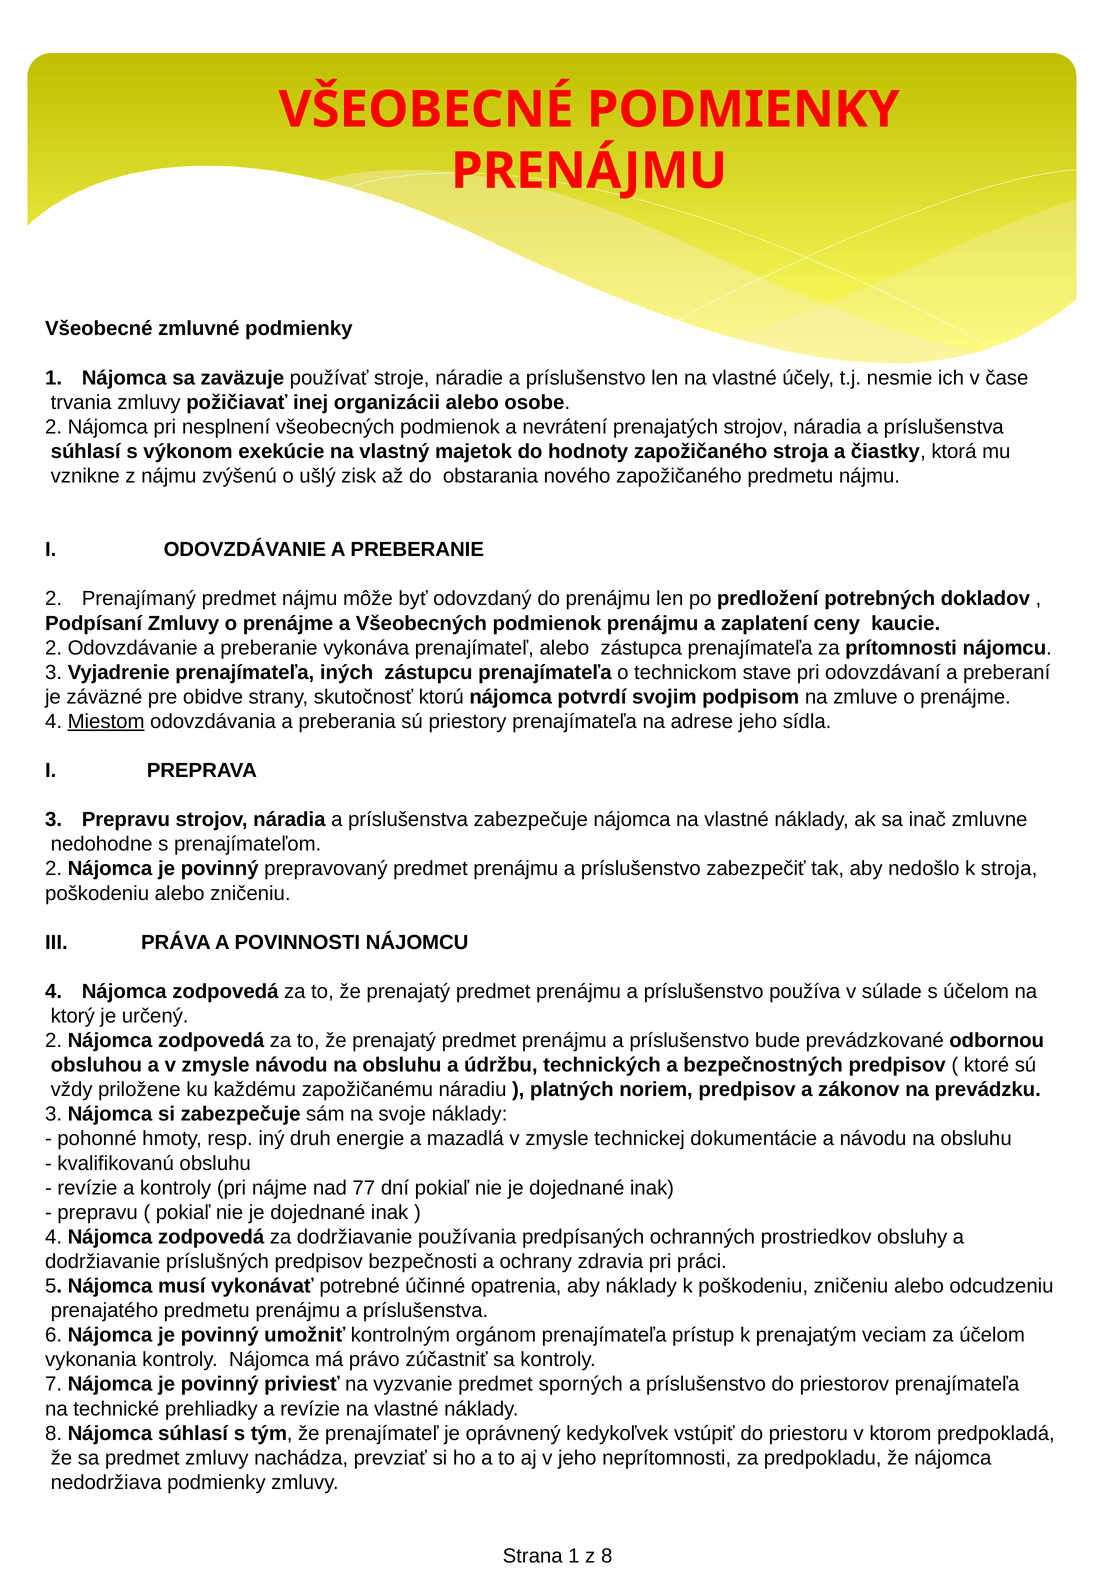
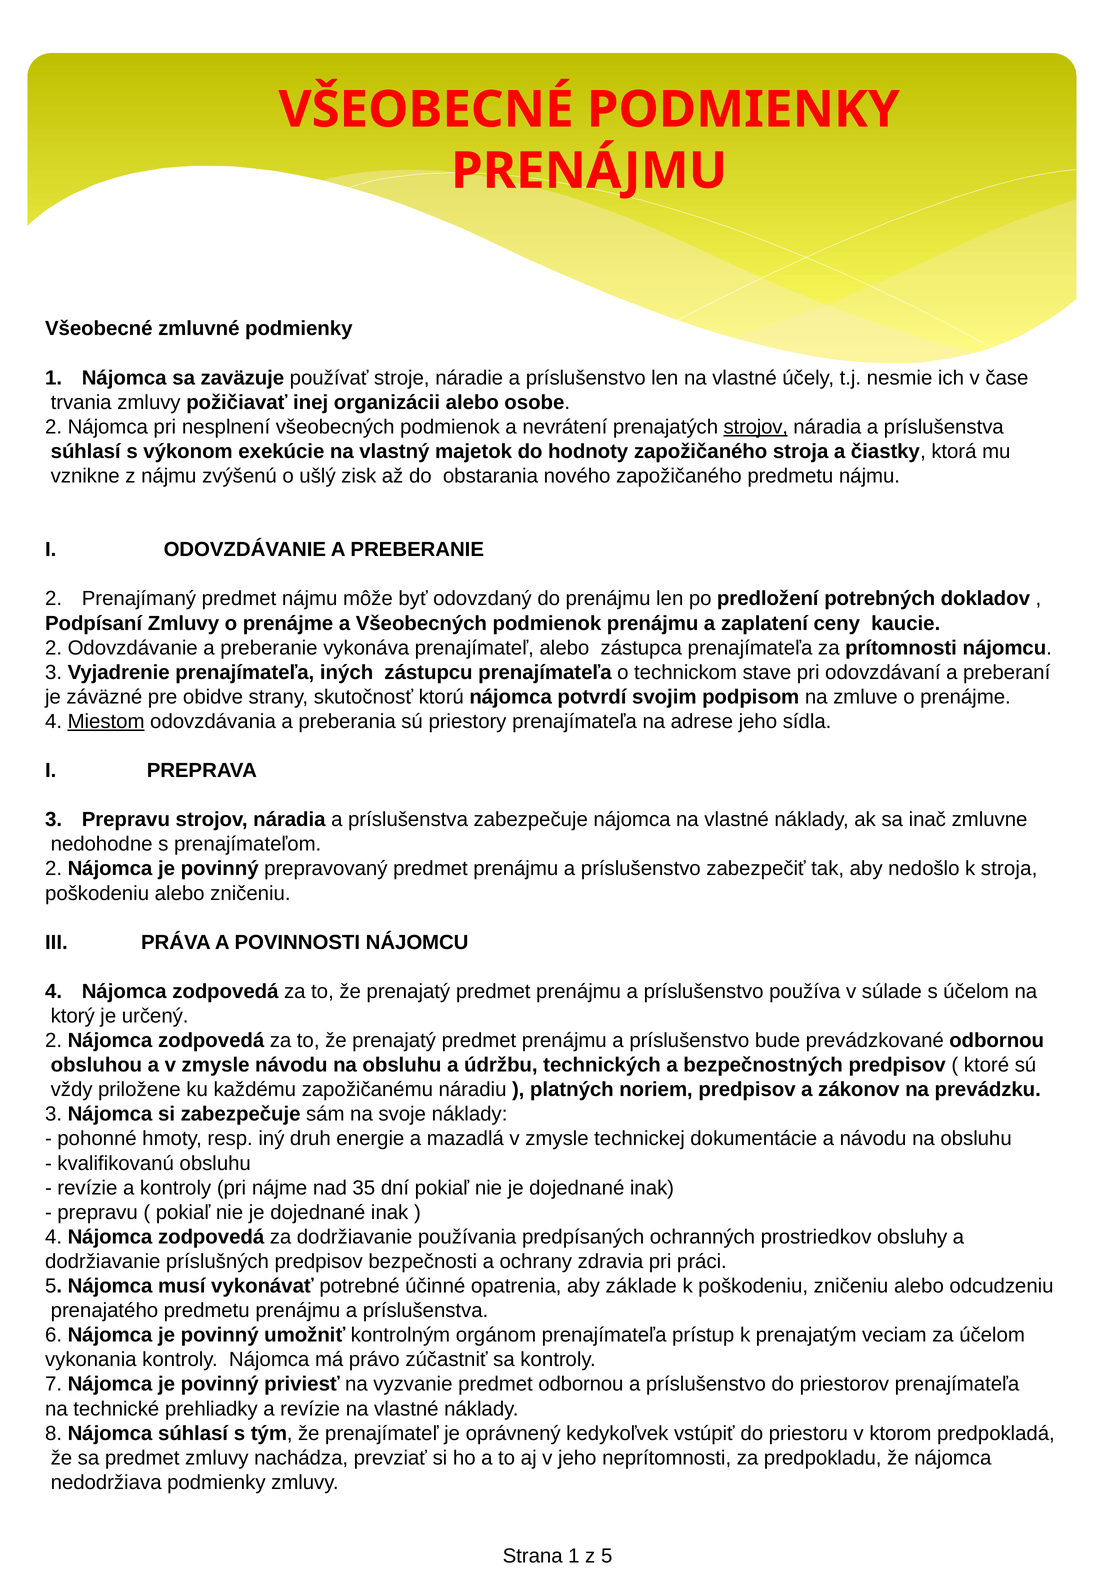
strojov underline: none -> present (756, 427)
77: 77 -> 35 (364, 1188)
aby náklady: náklady -> základe (641, 1286)
predmet sporných: sporných -> odbornou (581, 1384)
z 8: 8 -> 5 (607, 1556)
